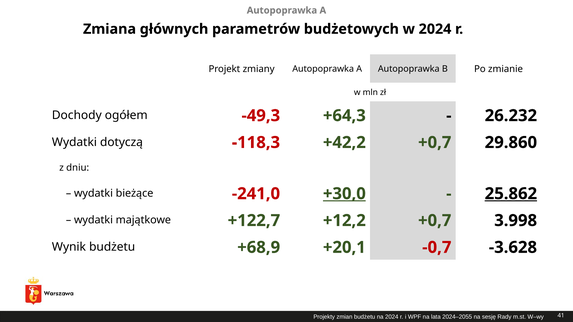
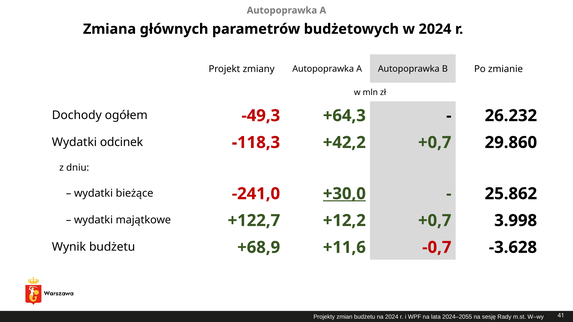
dotyczą: dotyczą -> odcinek (122, 142)
25.862 underline: present -> none (511, 194)
+20,1: +20,1 -> +11,6 (344, 248)
